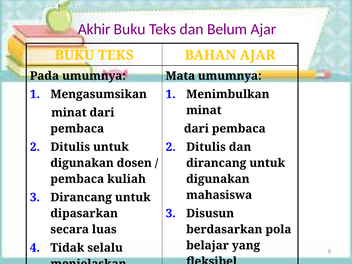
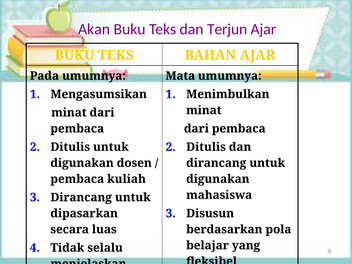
Akhir: Akhir -> Akan (94, 29)
Belum: Belum -> Terjun (227, 29)
